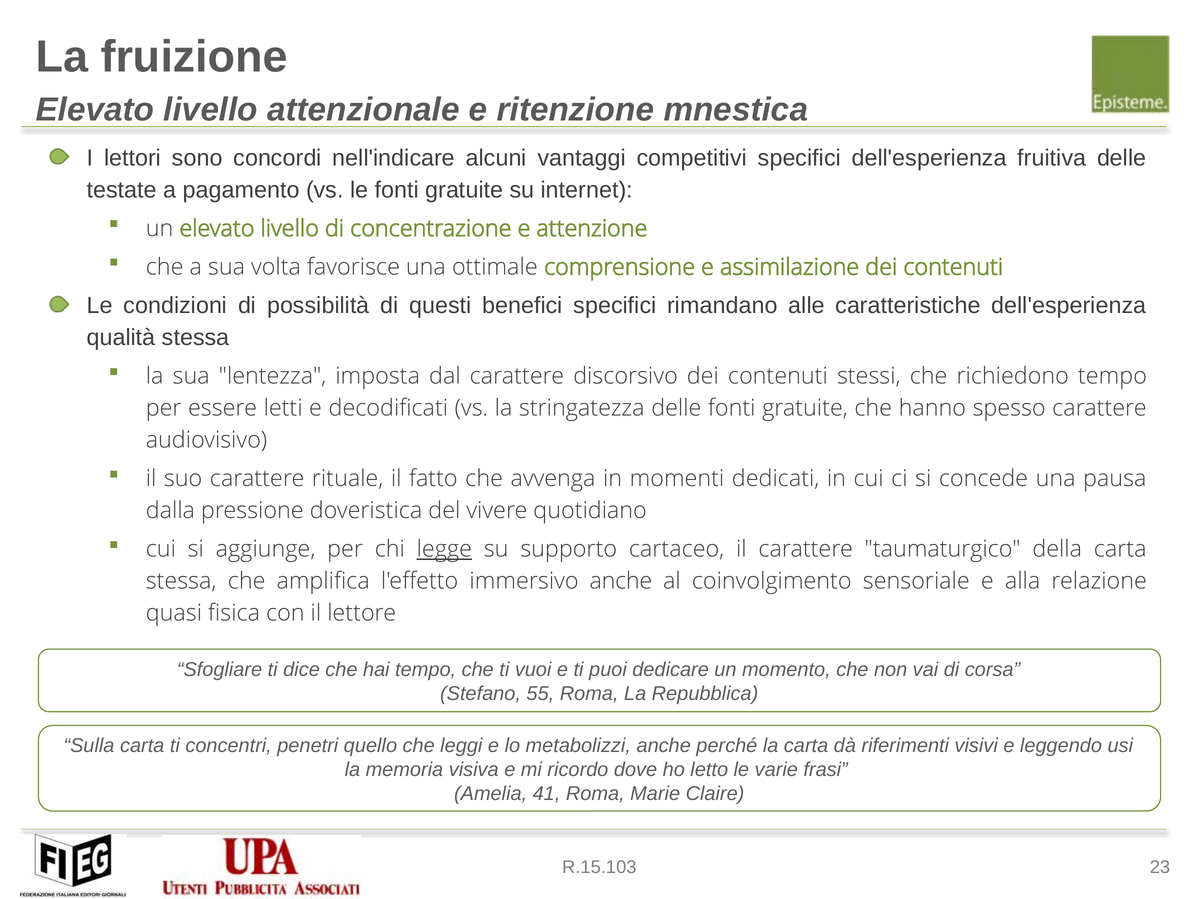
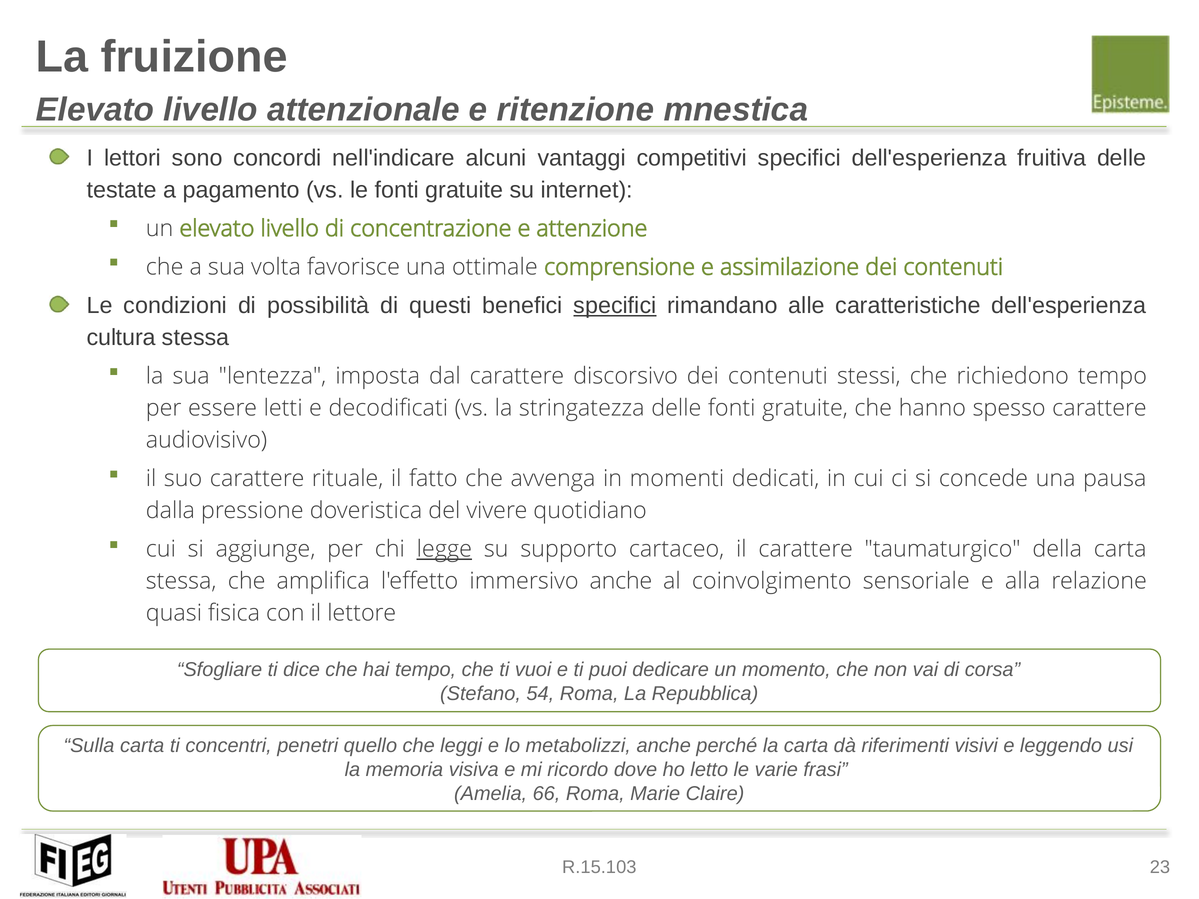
specifici underline: none -> present (615, 306)
qualità: qualità -> cultura (121, 338)
55: 55 -> 54 (540, 694)
41: 41 -> 66 (547, 794)
